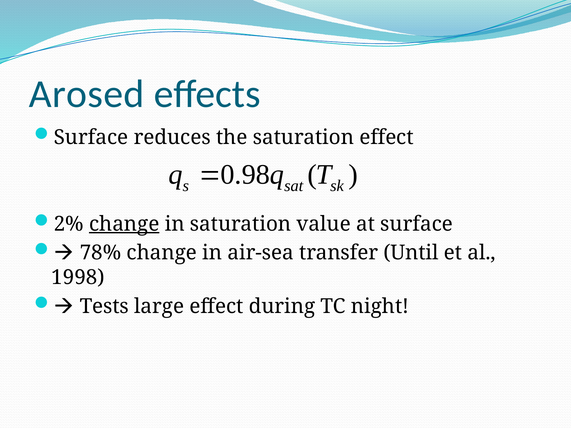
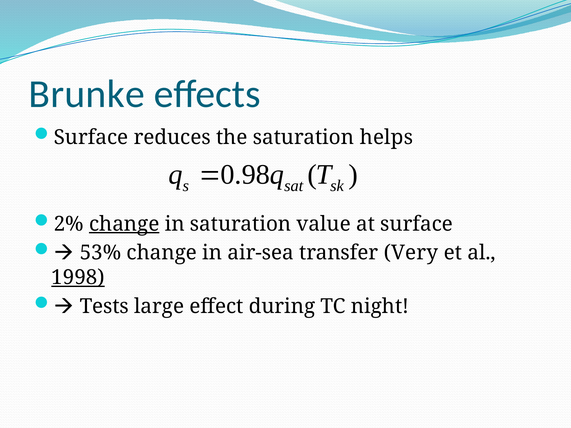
Arosed: Arosed -> Brunke (87, 94)
saturation effect: effect -> helps (386, 137)
78%: 78% -> 53% (100, 253)
Until: Until -> Very (411, 253)
1998 underline: none -> present (78, 278)
